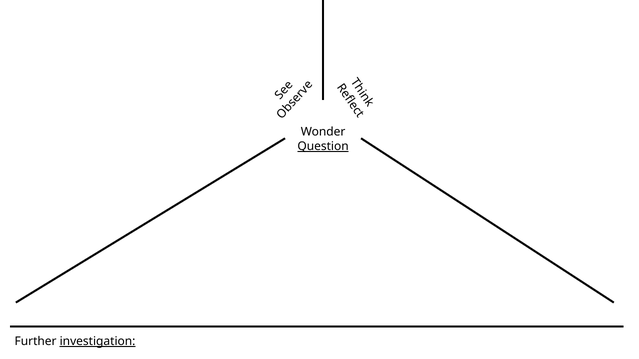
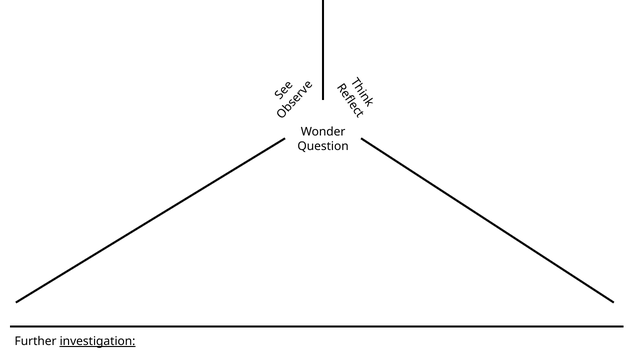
Question underline: present -> none (323, 147)
